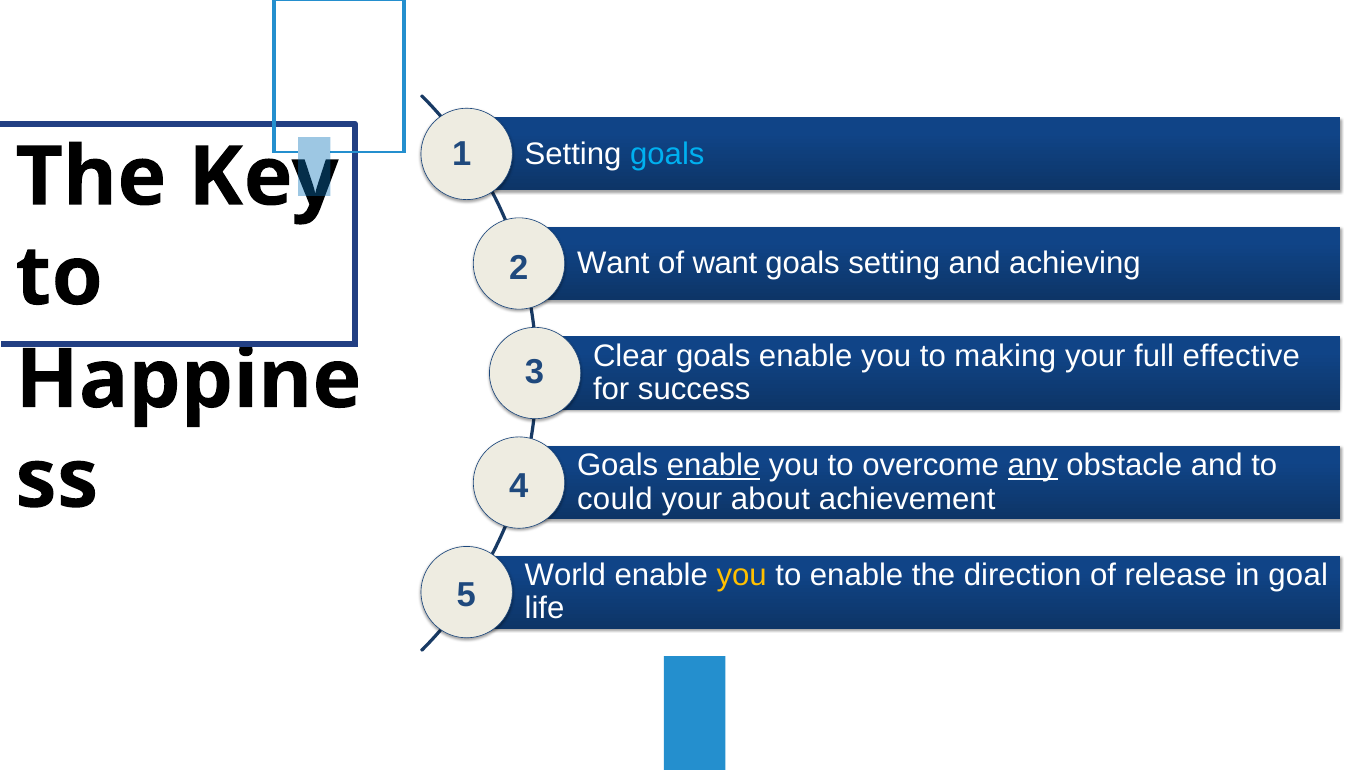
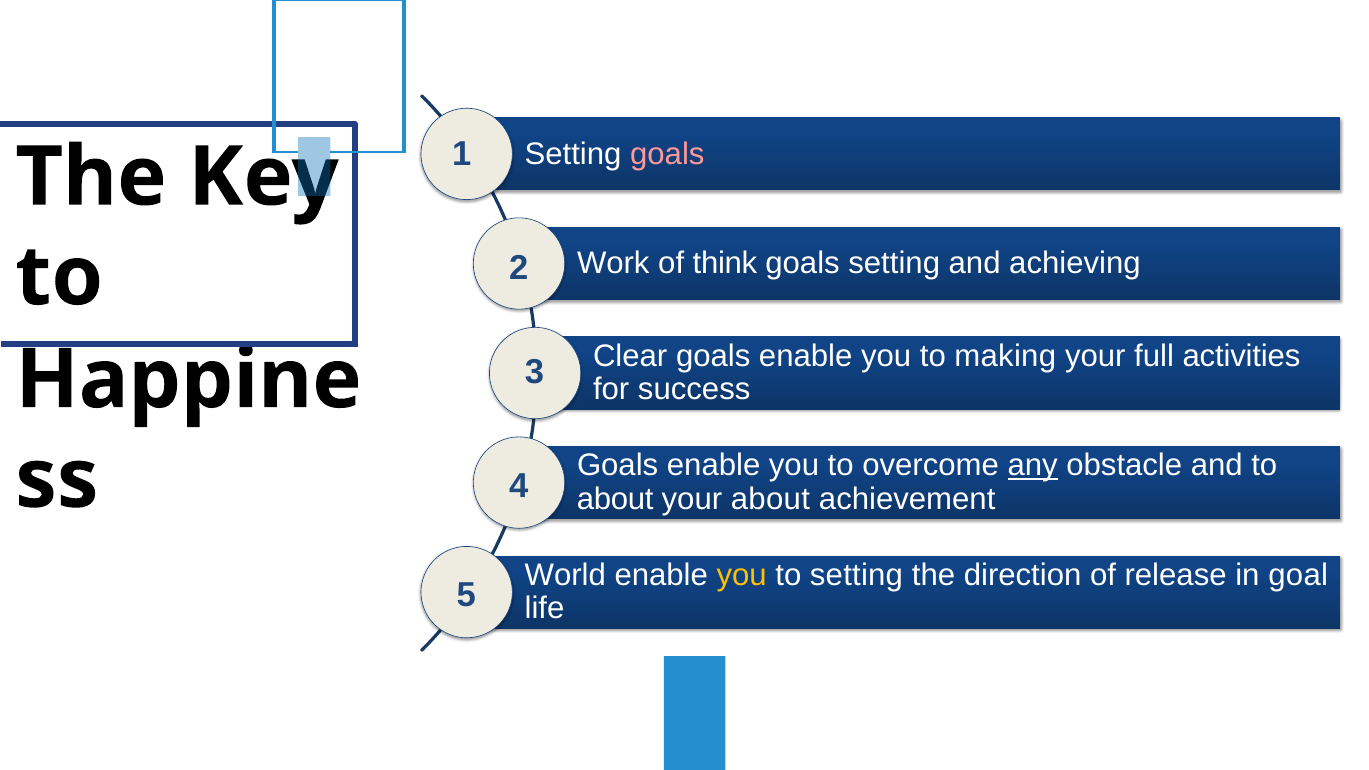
goals colour: light blue -> pink (667, 154)
Want: Want -> Work (613, 263)
of want: want -> think (725, 263)
effective: effective -> activities (1241, 356)
enable underline: present -> none (714, 466)
could: could -> about (615, 499)
to enable: enable -> setting (856, 575)
